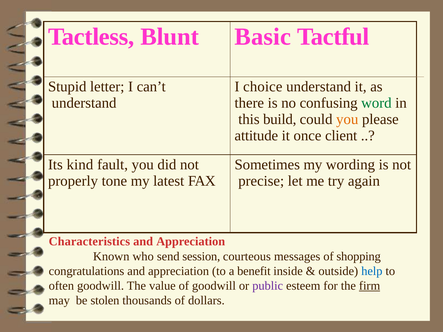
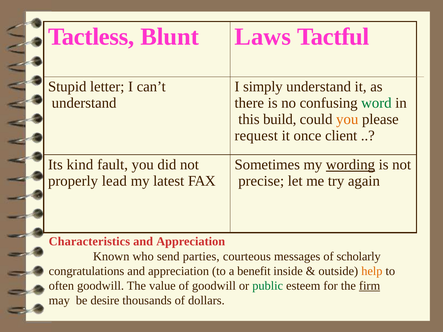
Basic: Basic -> Laws (263, 37)
choice: choice -> simply (263, 87)
attitude: attitude -> request (256, 136)
wording underline: none -> present (350, 165)
tone: tone -> lead (114, 181)
session: session -> parties (201, 256)
shopping: shopping -> scholarly (359, 256)
help colour: blue -> orange (372, 271)
public colour: purple -> green (268, 286)
stolen: stolen -> desire (105, 301)
